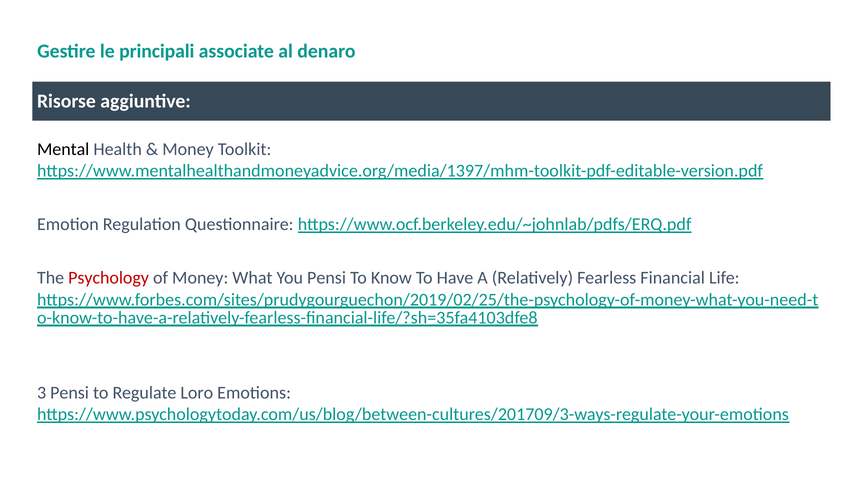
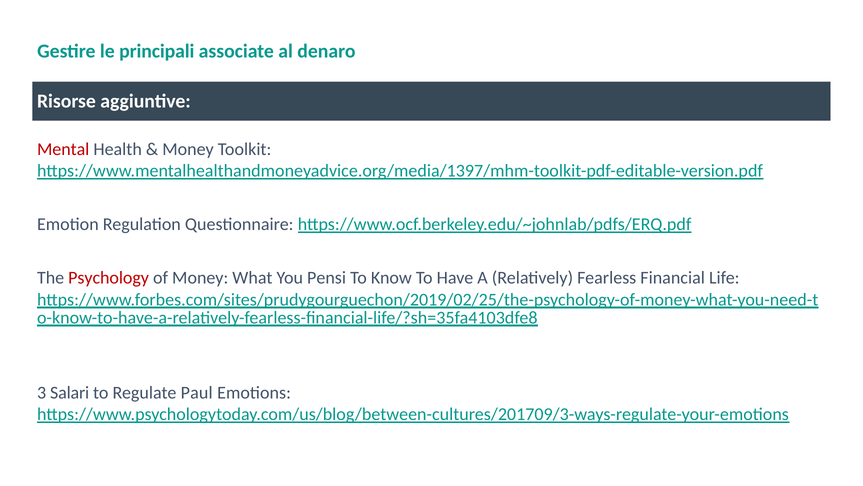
Mental colour: black -> red (63, 149)
3 Pensi: Pensi -> Salari (70, 393)
Loro: Loro -> Paul (197, 393)
